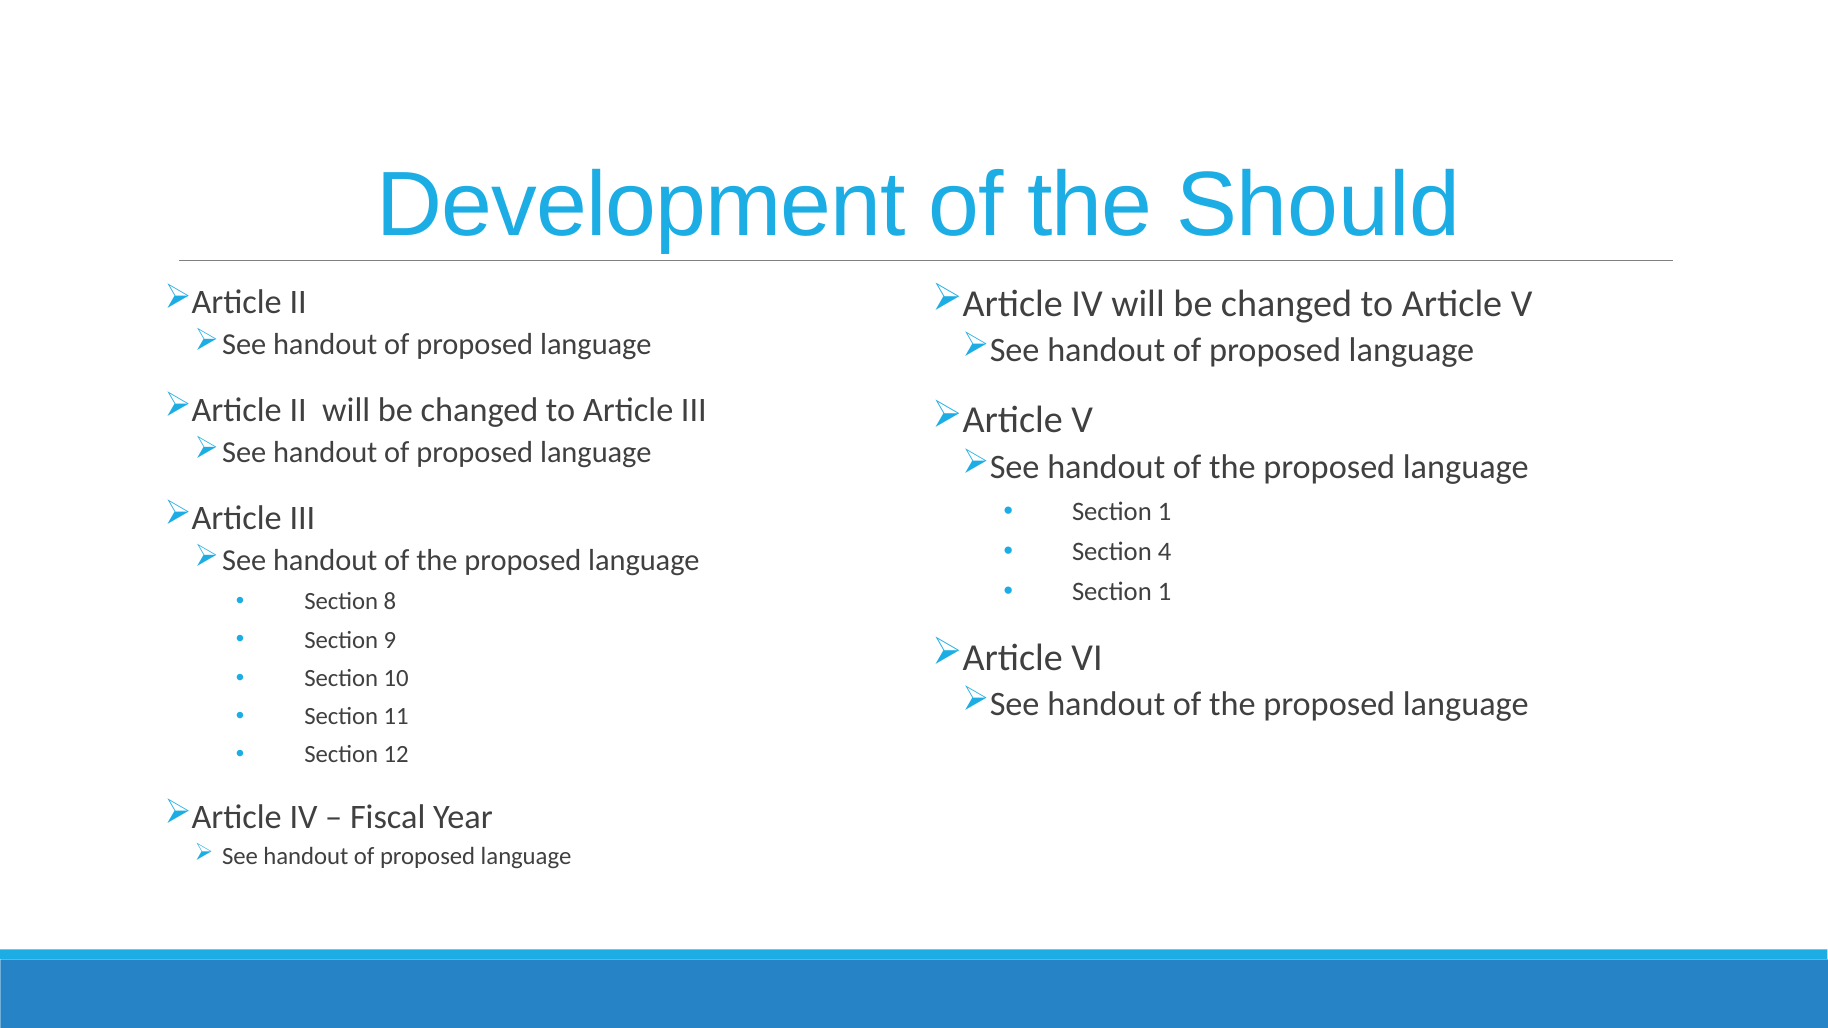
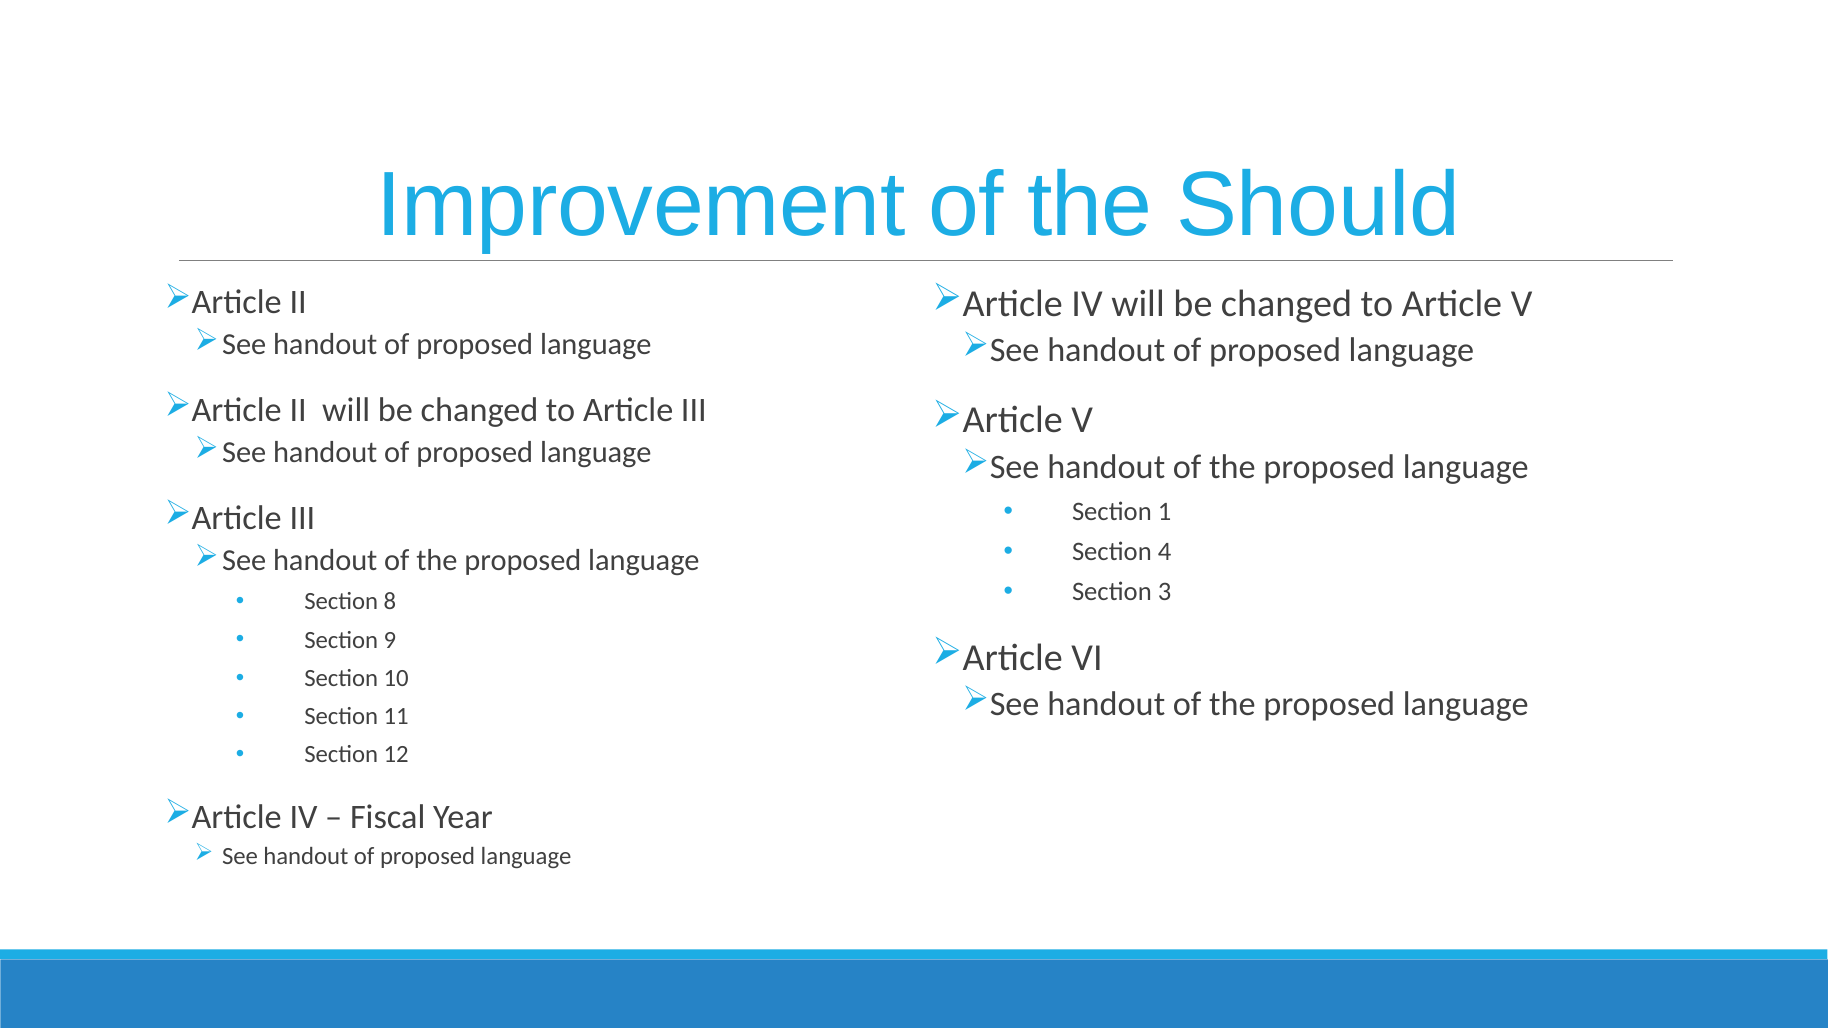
Development: Development -> Improvement (641, 205)
1: 1 -> 3 (1165, 592)
